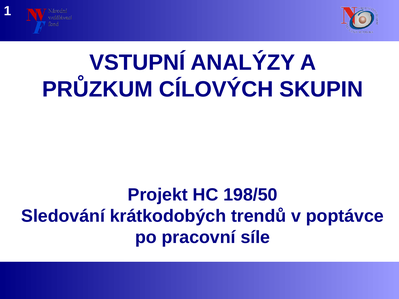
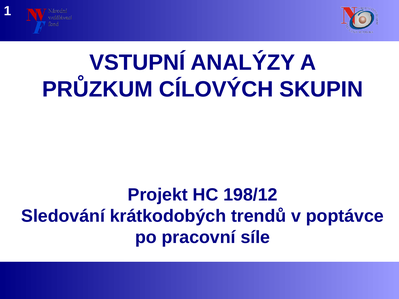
198/50: 198/50 -> 198/12 (250, 195)
